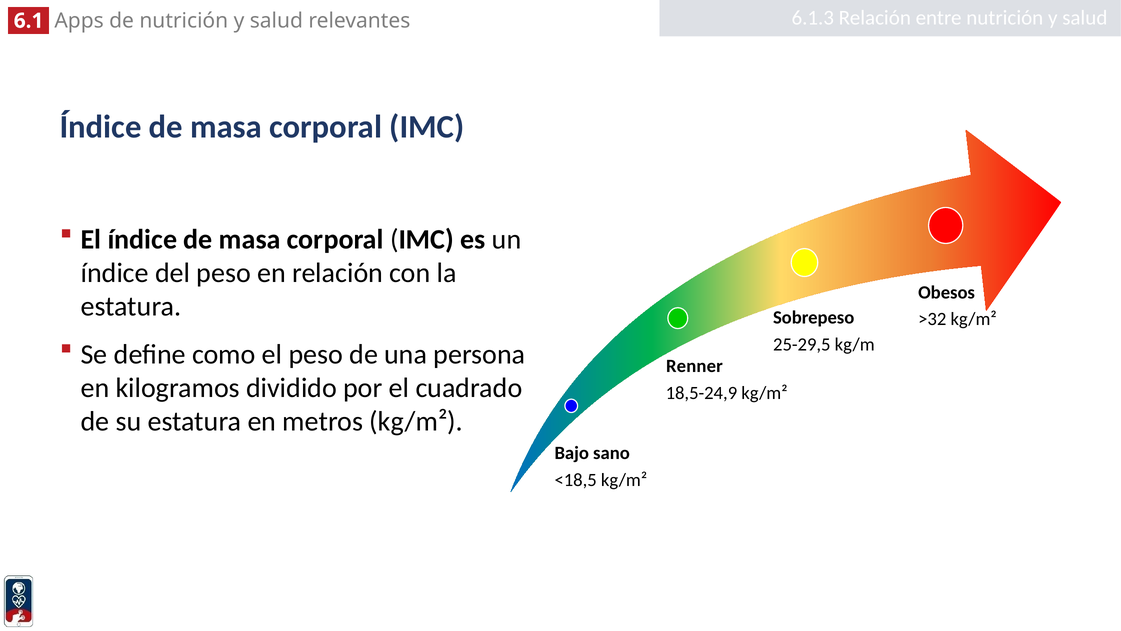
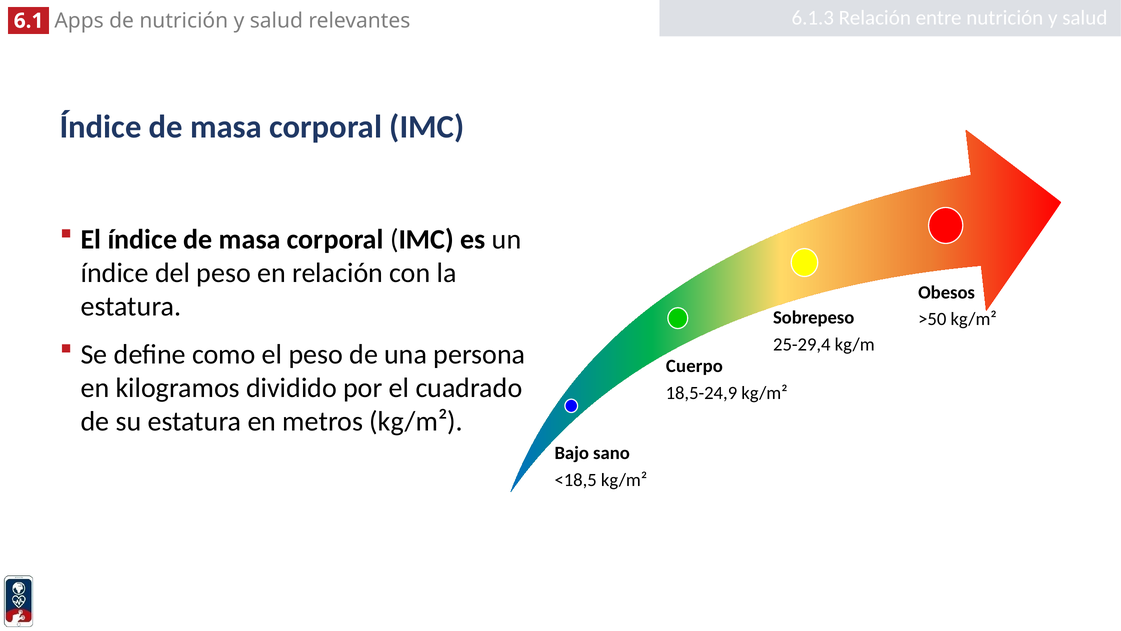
>32: >32 -> >50 (932, 319)
25-29,5: 25-29,5 -> 25-29,4 (802, 344)
Renner: Renner -> Cuerpo (694, 366)
